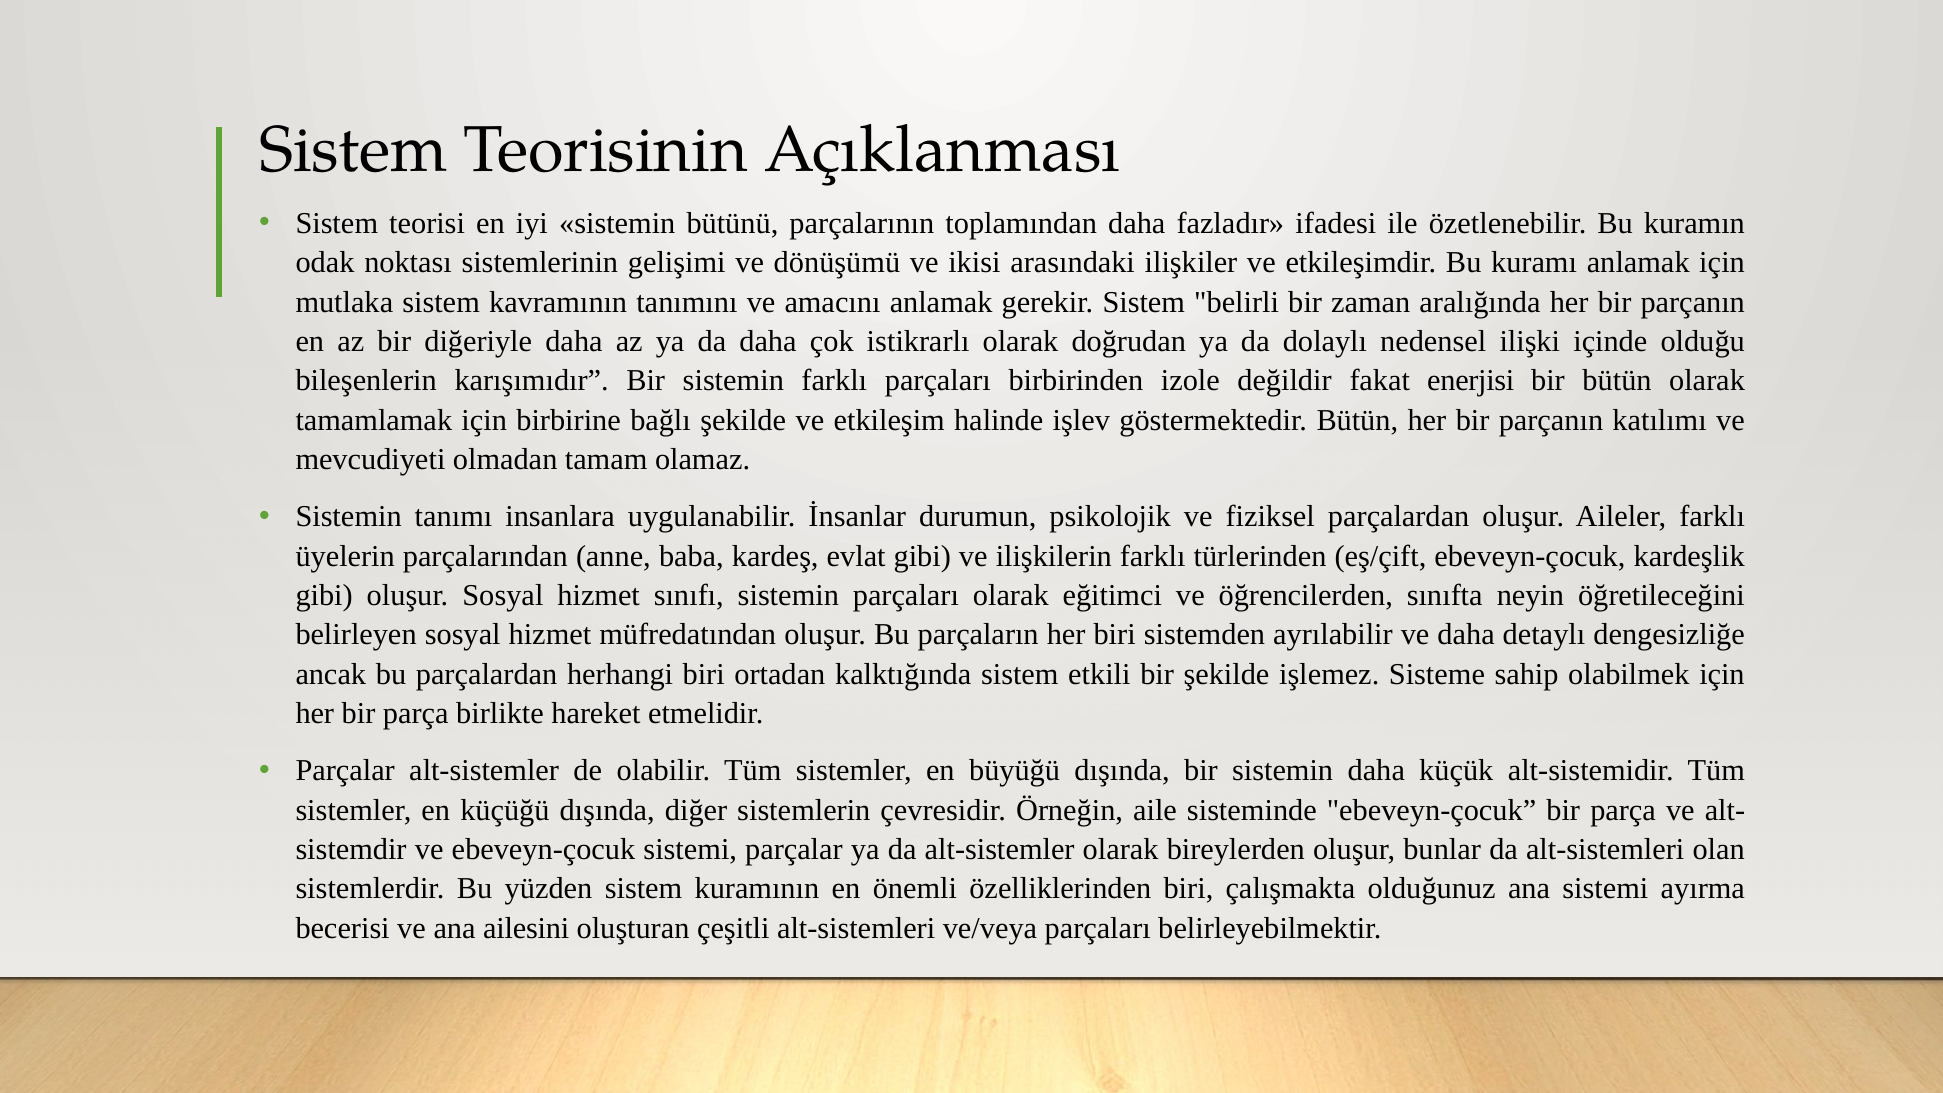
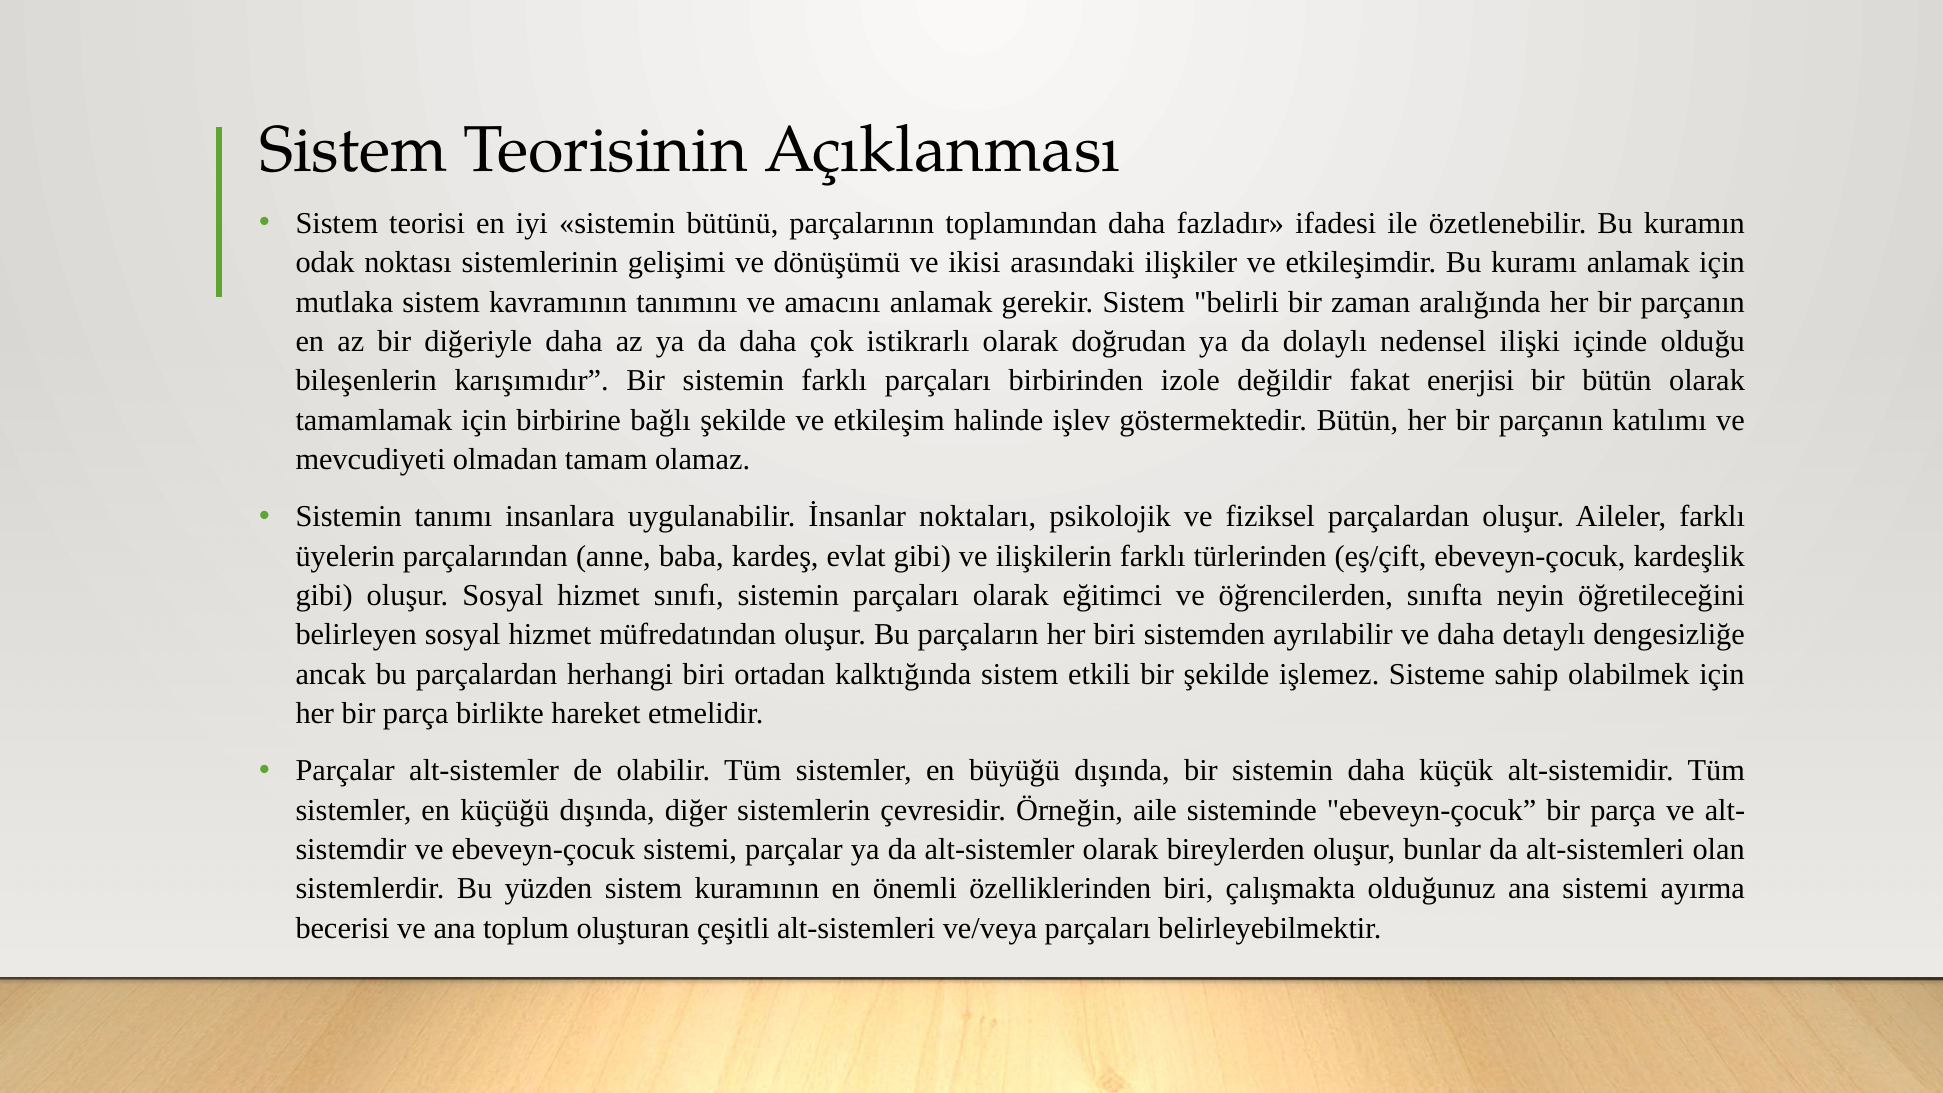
durumun: durumun -> noktaları (978, 517)
ailesini: ailesini -> toplum (526, 928)
